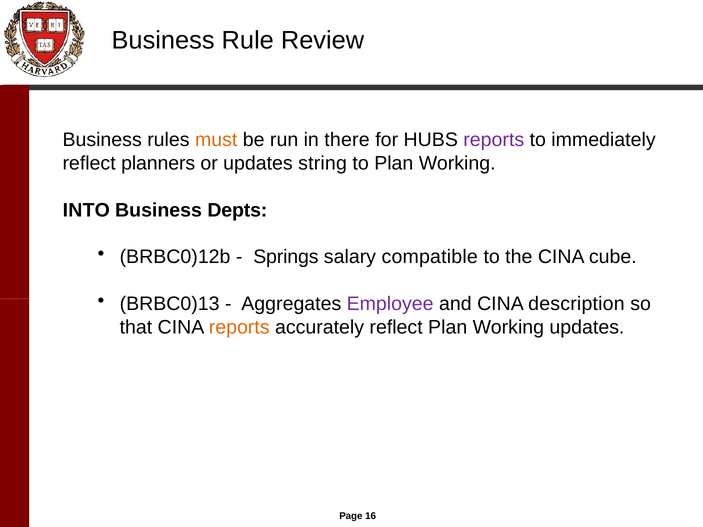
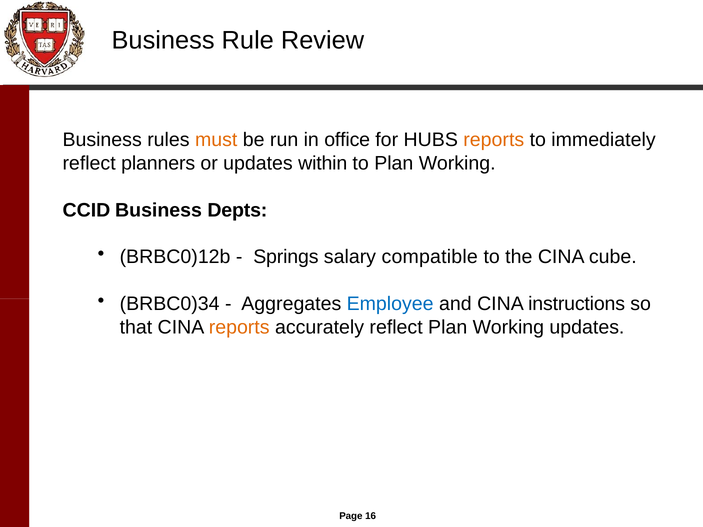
there: there -> office (347, 140)
reports colour: purple -> orange (494, 140)
string: string -> within (323, 163)
INTO: INTO -> CCID (86, 210)
BRBC0)13: BRBC0)13 -> BRBC0)34 (170, 304)
Employee colour: purple -> blue (390, 304)
description: description -> instructions (577, 304)
